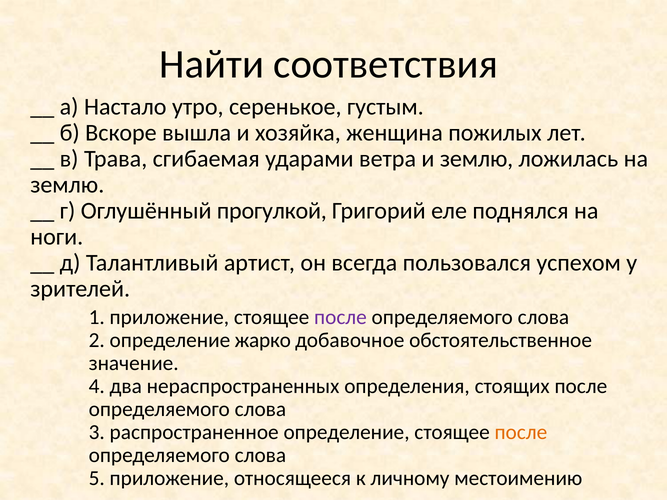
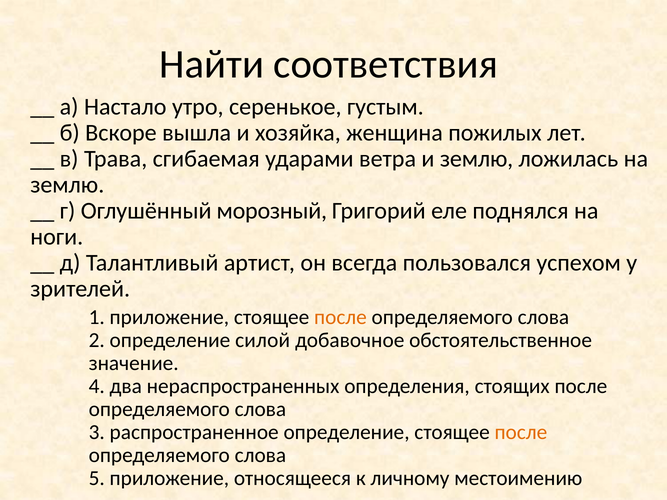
прогулкой: прогулкой -> морозный (272, 211)
после colour: purple -> orange (340, 318)
жарко: жарко -> силой (263, 341)
